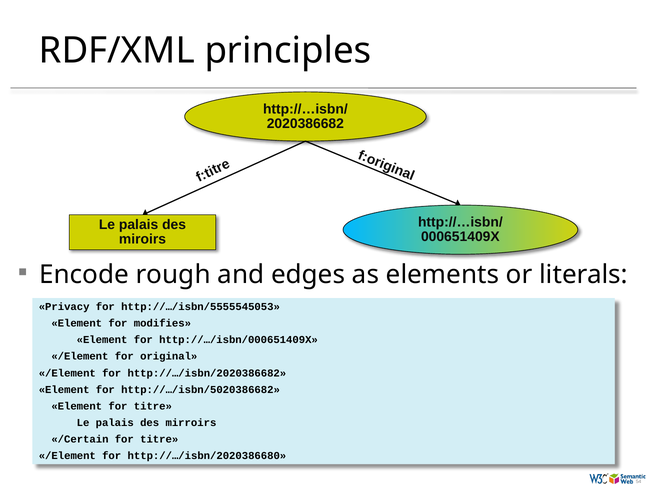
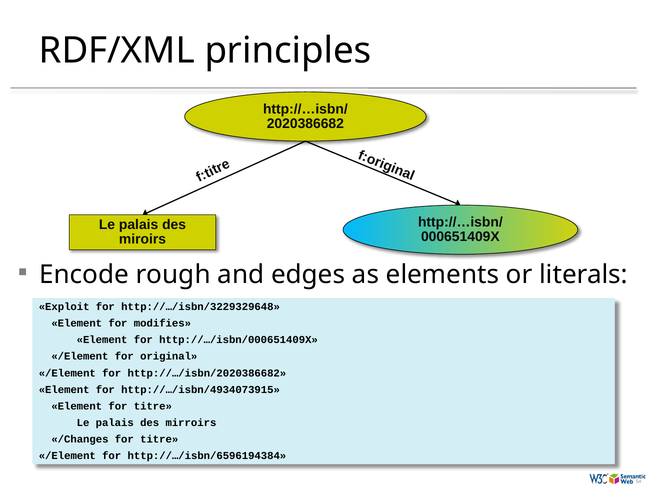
Privacy: Privacy -> Exploit (64, 307)
http://…/isbn/5555545053: http://…/isbn/5555545053 -> http://…/isbn/3229329648 (201, 307)
http://…/isbn/5020386682: http://…/isbn/5020386682 -> http://…/isbn/4934073915 (201, 390)
/Certain: /Certain -> /Changes (80, 440)
http://…/isbn/2020386680: http://…/isbn/2020386680 -> http://…/isbn/6596194384 (207, 456)
